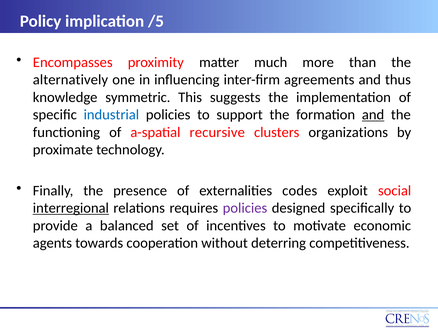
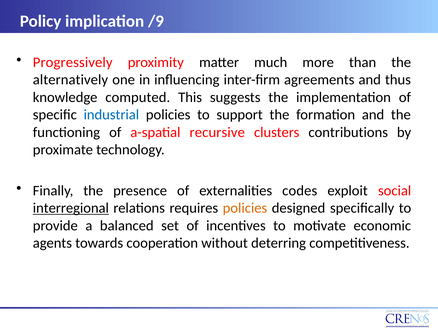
/5: /5 -> /9 (156, 21)
Encompasses: Encompasses -> Progressively (73, 62)
symmetric: symmetric -> computed (138, 97)
and underline: present -> none (373, 115)
organizations: organizations -> contributions (348, 132)
policies colour: purple -> orange (245, 208)
